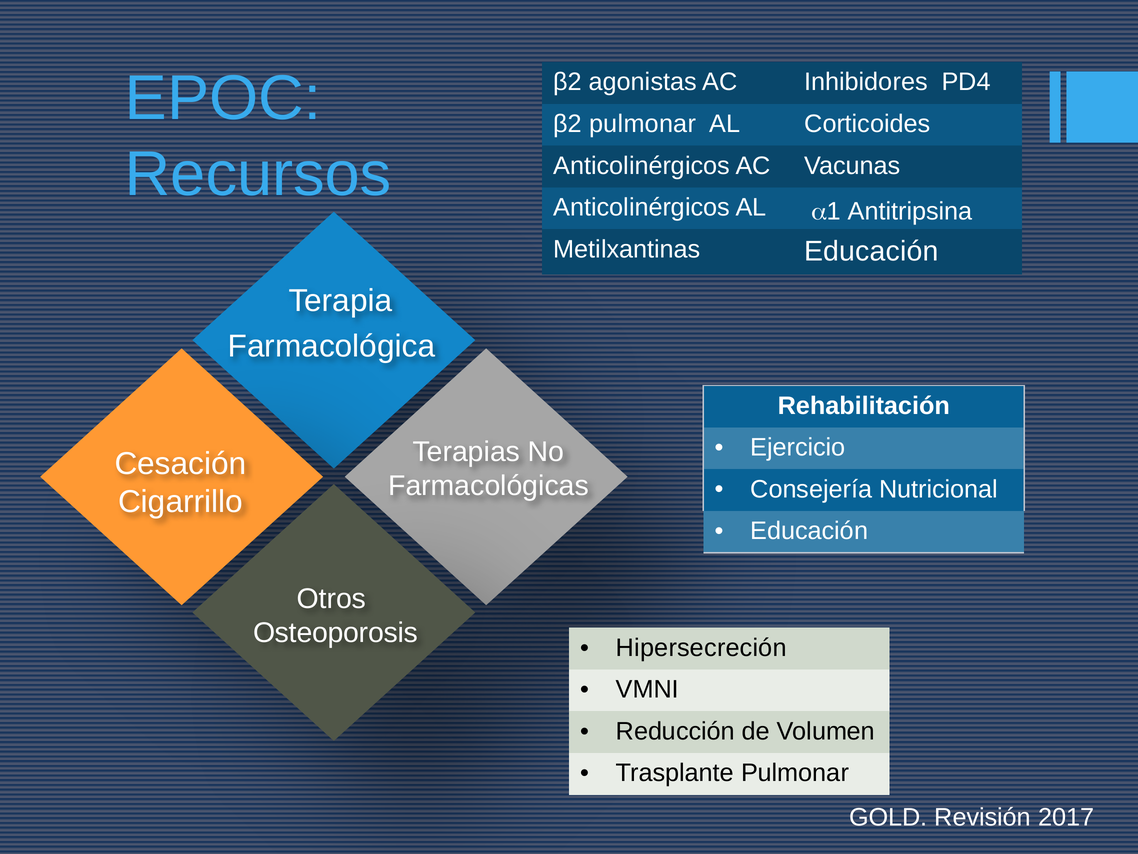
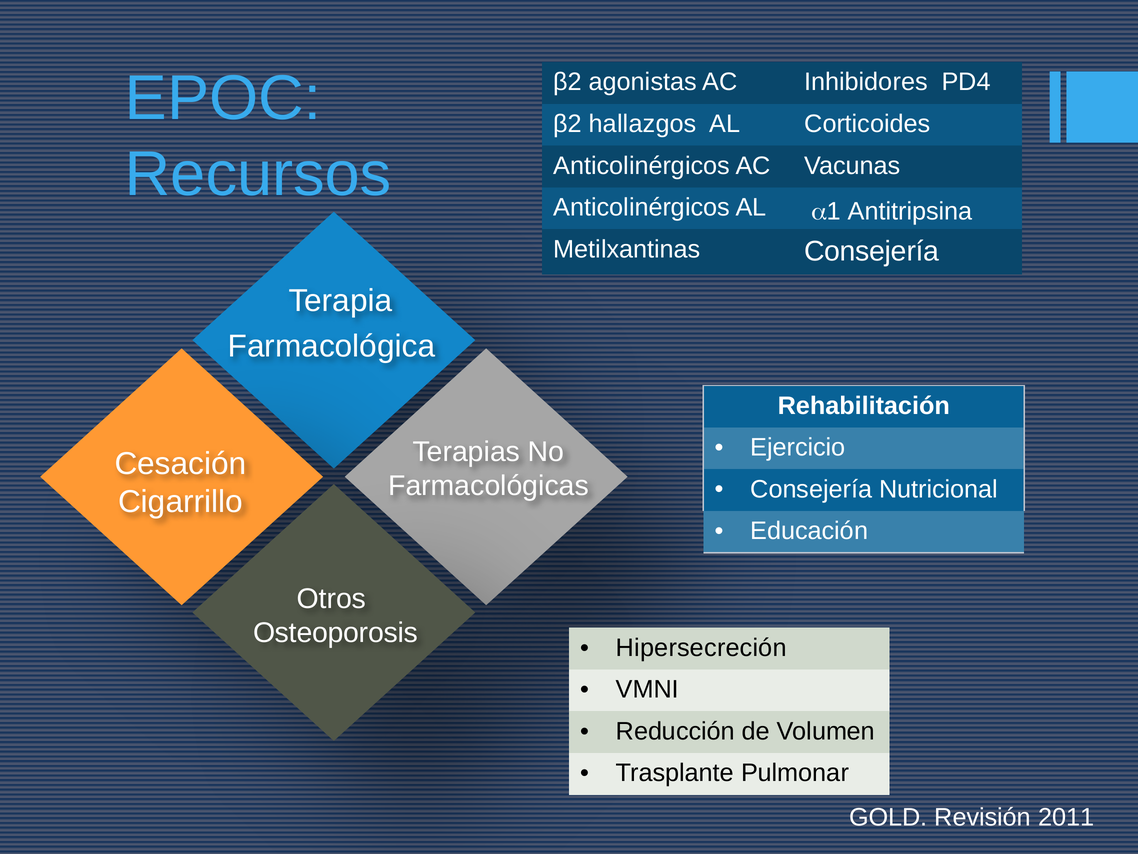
β2 pulmonar: pulmonar -> hallazgos (643, 124)
Metilxantinas Educación: Educación -> Consejería (872, 251)
2017: 2017 -> 2011 (1066, 817)
